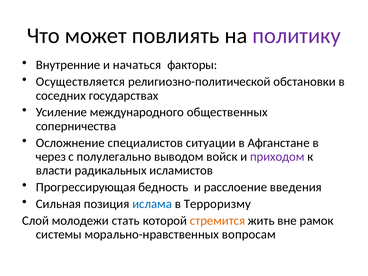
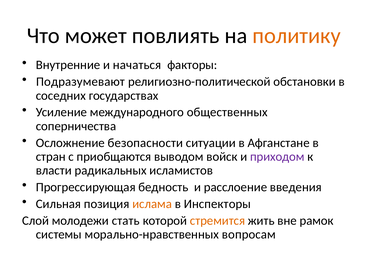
политику colour: purple -> orange (297, 36)
Осуществляется: Осуществляется -> Подразумевают (80, 82)
специалистов: специалистов -> безопасности (145, 143)
через: через -> стран (51, 157)
полулегально: полулегально -> приобщаются (114, 157)
ислама colour: blue -> orange (152, 204)
Терроризму: Терроризму -> Инспекторы (217, 204)
